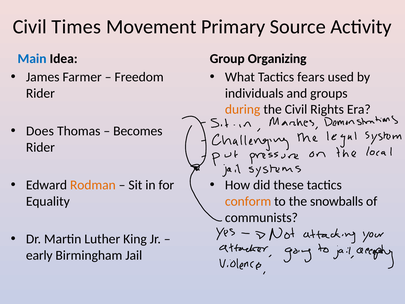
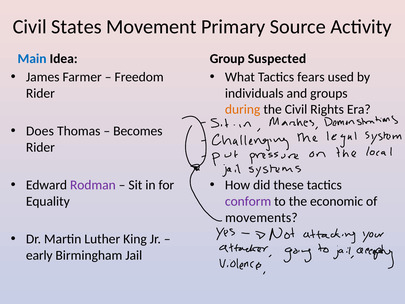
Times: Times -> States (76, 27)
Organizing: Organizing -> Suspected (277, 59)
Rodman colour: orange -> purple (93, 185)
conform colour: orange -> purple (248, 201)
snowballs: snowballs -> economic (337, 201)
communists: communists -> movements (261, 217)
